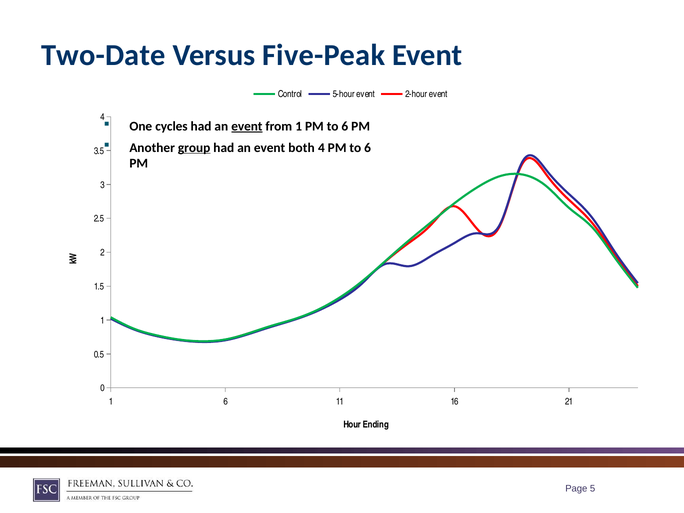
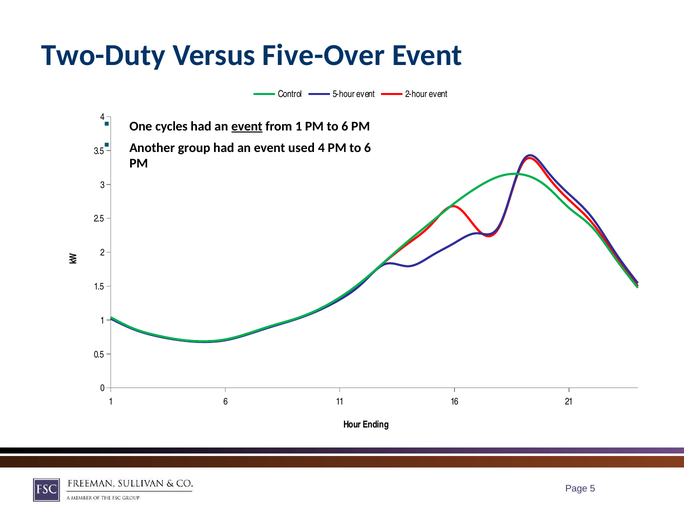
Two-Date: Two-Date -> Two-Duty (103, 55)
Five-Peak: Five-Peak -> Five-Over (324, 55)
group underline: present -> none (194, 148)
both: both -> used (301, 148)
